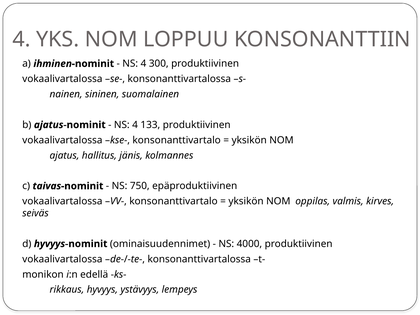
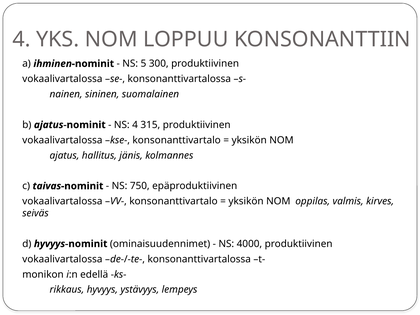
4: 4 -> 5 (143, 64)
133: 133 -> 315 (150, 125)
